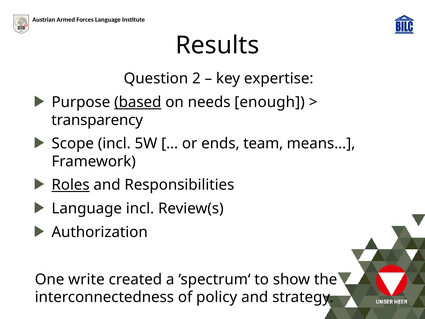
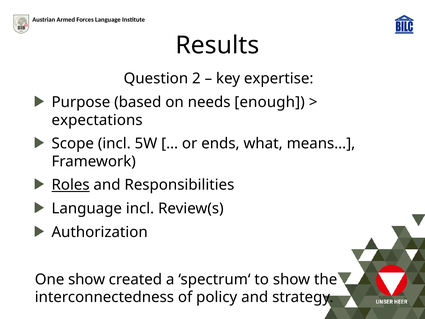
based underline: present -> none (138, 102)
transparency: transparency -> expectations (97, 120)
team: team -> what (263, 144)
One write: write -> show (87, 279)
